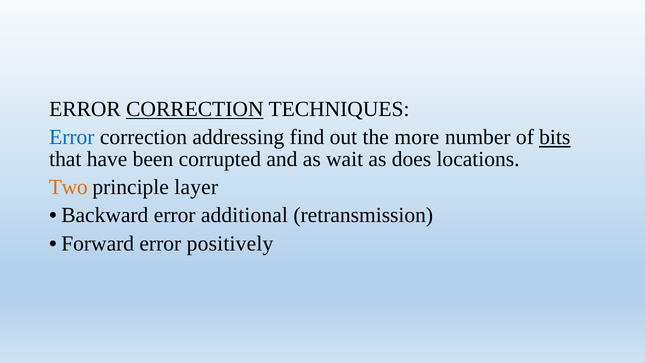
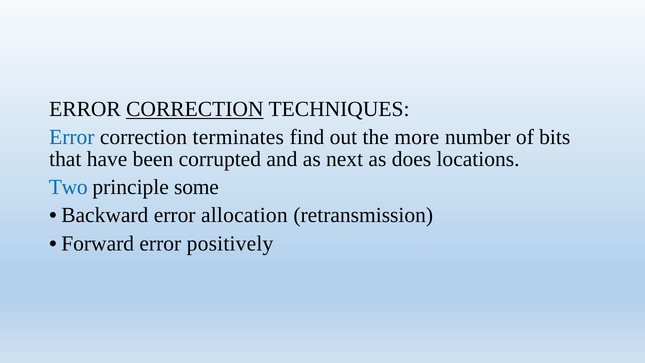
addressing: addressing -> terminates (238, 137)
bits underline: present -> none (555, 137)
wait: wait -> next (345, 159)
Two colour: orange -> blue (68, 187)
layer: layer -> some (196, 187)
additional: additional -> allocation (244, 215)
